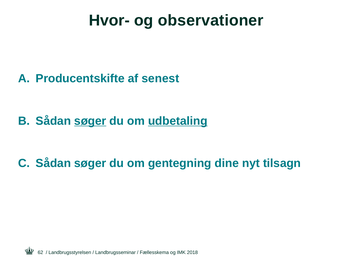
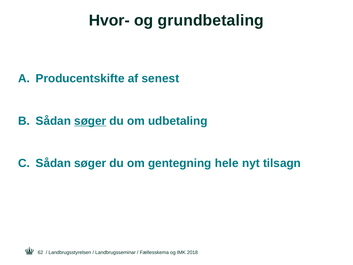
observationer: observationer -> grundbetaling (211, 20)
udbetaling underline: present -> none (178, 121)
dine: dine -> hele (227, 163)
